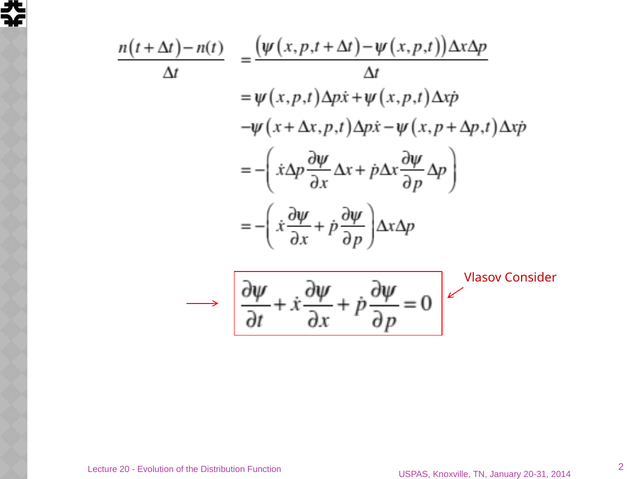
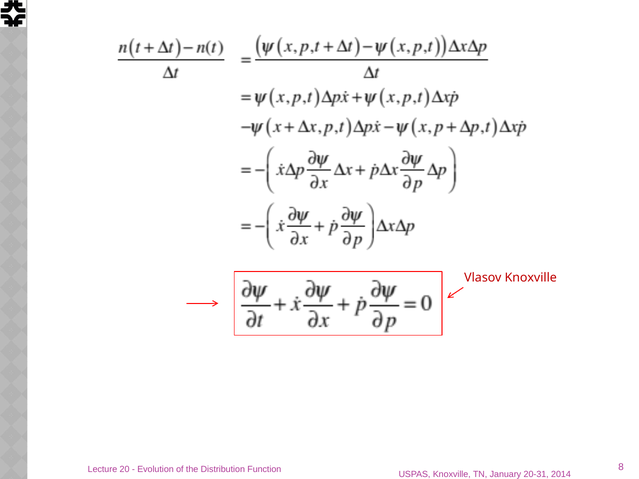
Vlasov Consider: Consider -> Knoxville (531, 278)
2: 2 -> 8 (621, 467)
